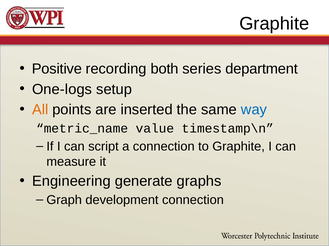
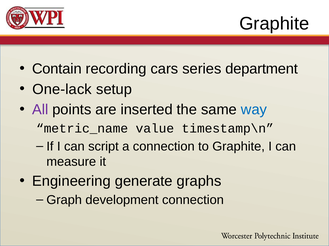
Positive: Positive -> Contain (57, 69)
both: both -> cars (164, 69)
One-logs: One-logs -> One-lack (62, 89)
All colour: orange -> purple (40, 110)
